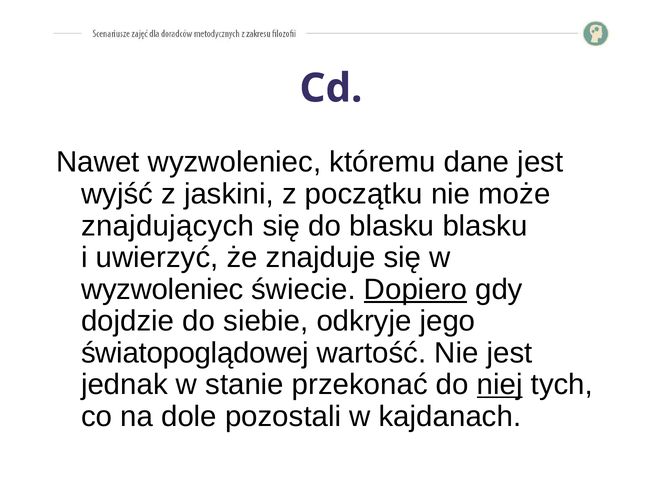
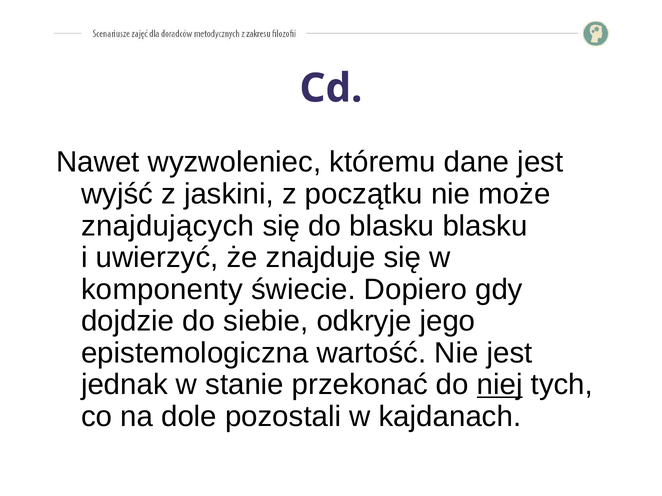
wyzwoleniec: wyzwoleniec -> komponenty (162, 290)
Dopiero underline: present -> none (416, 290)
światopoglądowej: światopoglądowej -> epistemologiczna (195, 353)
